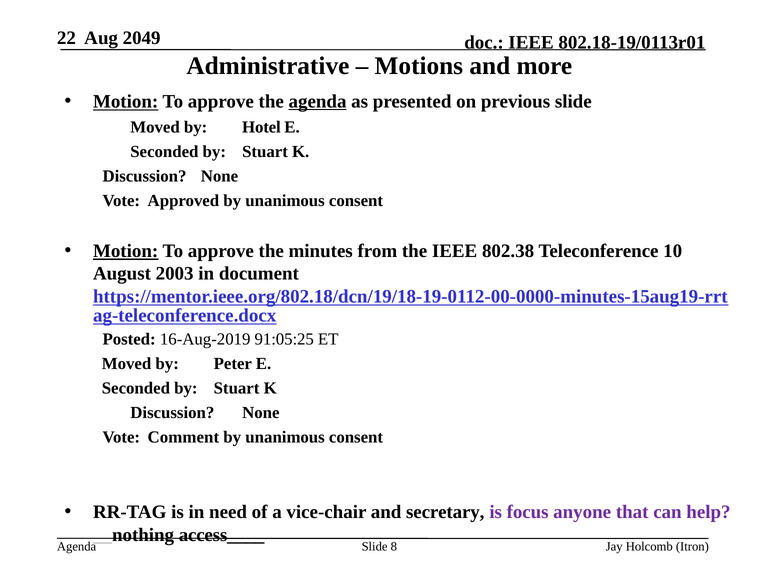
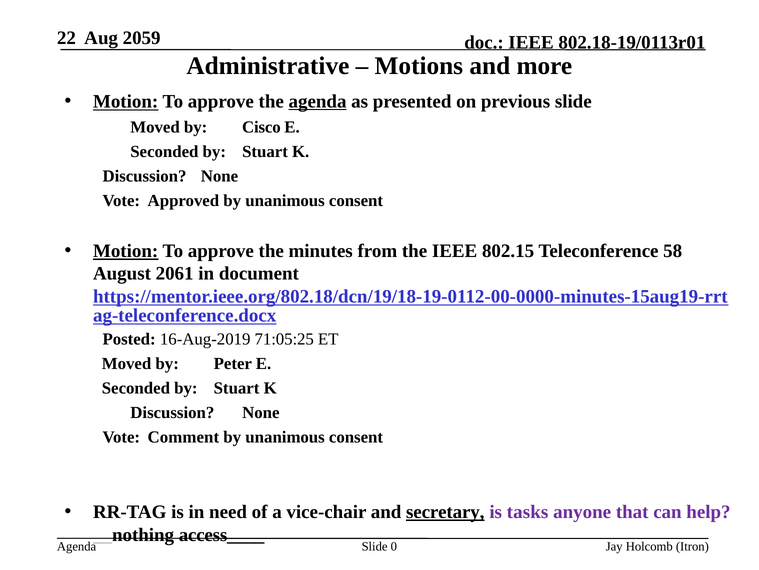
2049: 2049 -> 2059 (142, 38)
Hotel: Hotel -> Cisco (261, 127)
802.38: 802.38 -> 802.15 (508, 251)
10: 10 -> 58 (673, 251)
2003: 2003 -> 2061 (175, 273)
91:05:25: 91:05:25 -> 71:05:25 (284, 339)
secretary underline: none -> present (445, 511)
focus: focus -> tasks (528, 511)
8: 8 -> 0 (394, 546)
